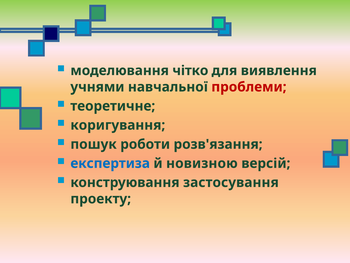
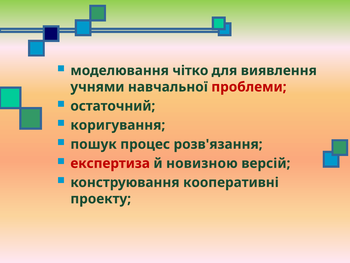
теоретичне: теоретичне -> остаточний (113, 106)
роботи: роботи -> процес (145, 144)
експертиза colour: blue -> red (110, 163)
застосування: застосування -> кооперативні (231, 182)
